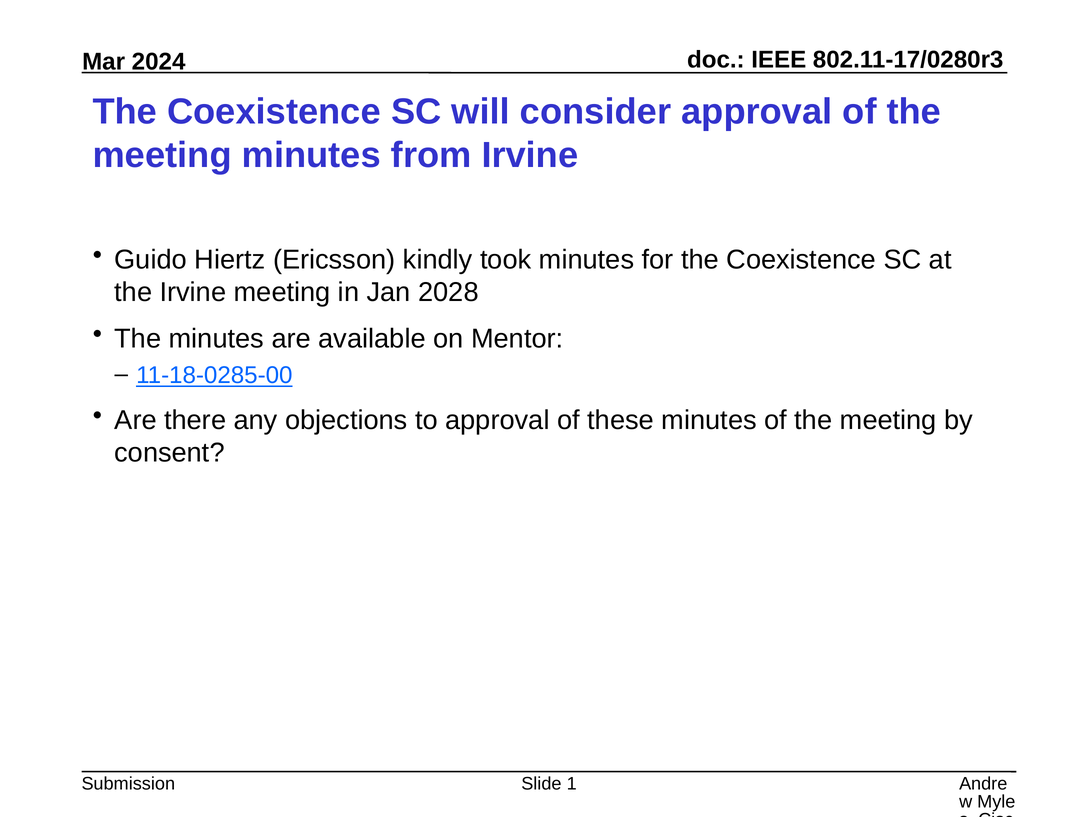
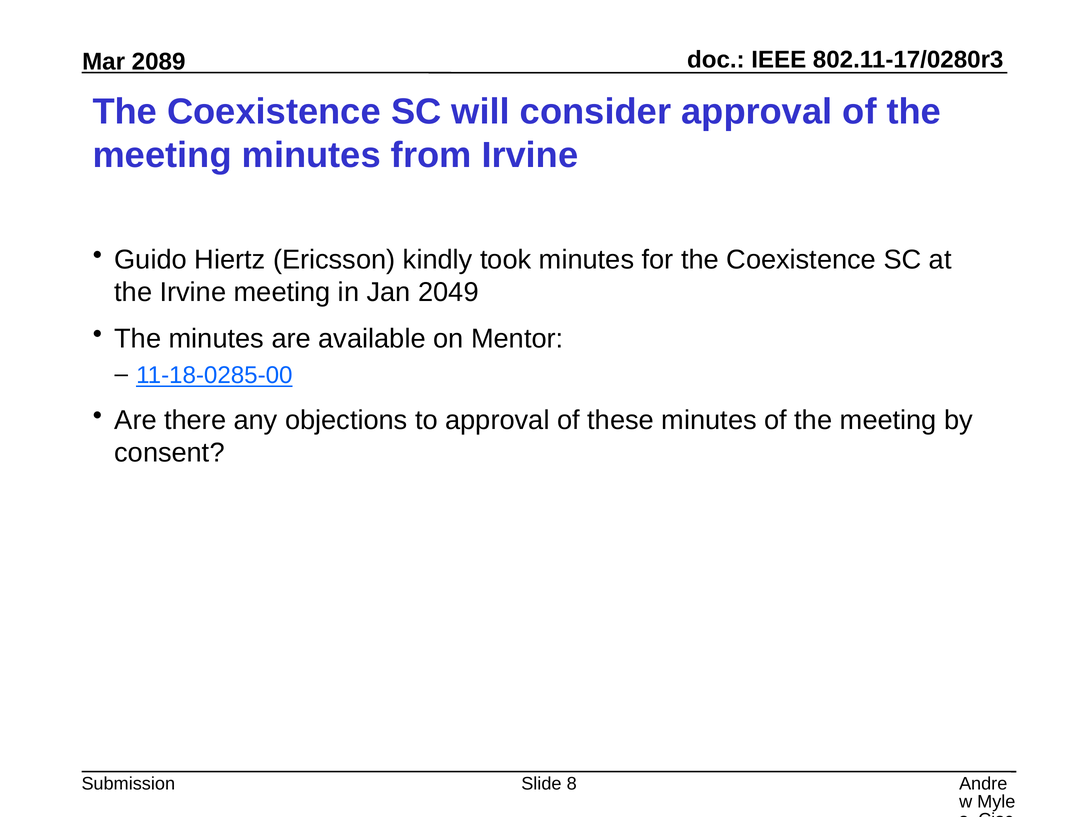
2024: 2024 -> 2089 (159, 62)
2028: 2028 -> 2049 (448, 292)
1: 1 -> 8 (572, 783)
